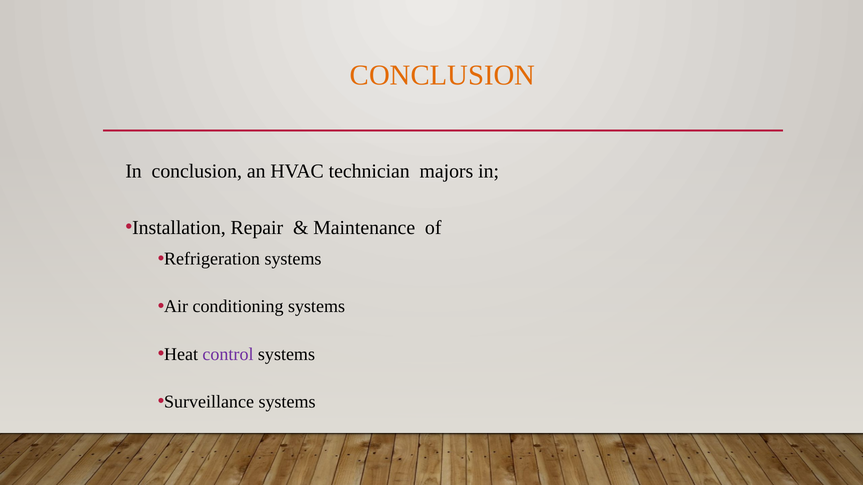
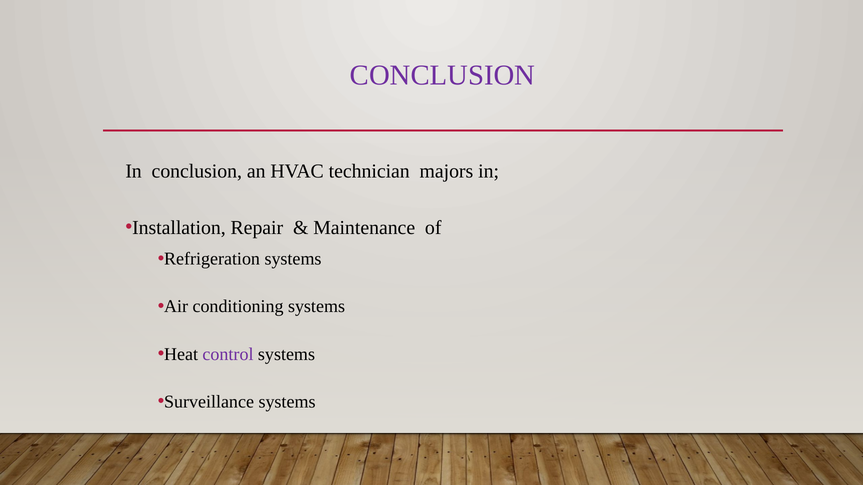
CONCLUSION colour: orange -> purple (442, 76)
